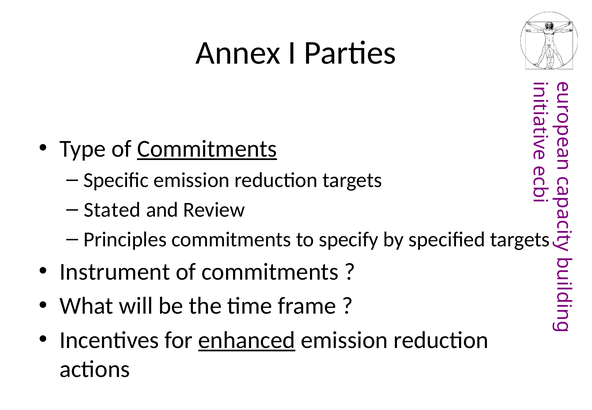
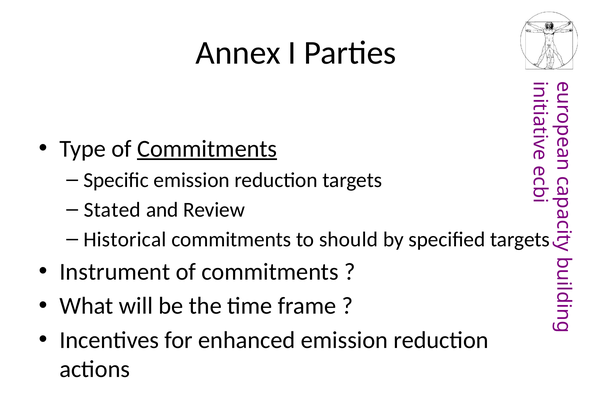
Principles: Principles -> Historical (125, 239)
specify: specify -> should (348, 239)
enhanced underline: present -> none (247, 340)
